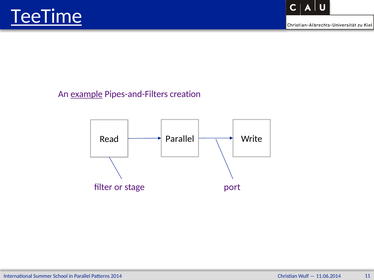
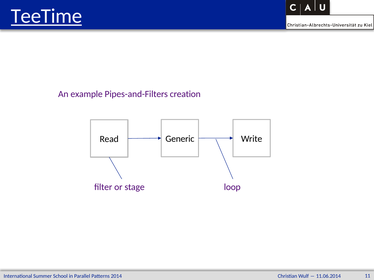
example underline: present -> none (87, 94)
Read Parallel: Parallel -> Generic (180, 139)
port: port -> loop (232, 187)
